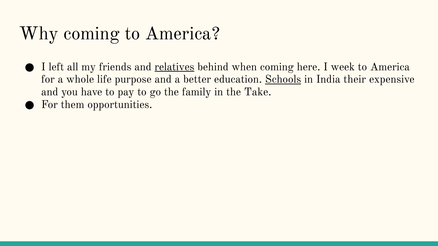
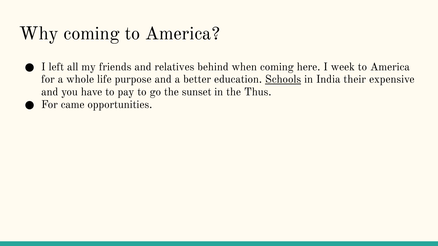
relatives underline: present -> none (174, 67)
family: family -> sunset (197, 92)
Take: Take -> Thus (258, 92)
them: them -> came (73, 105)
